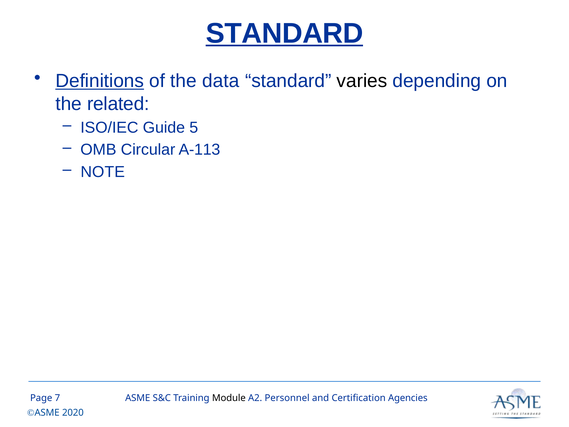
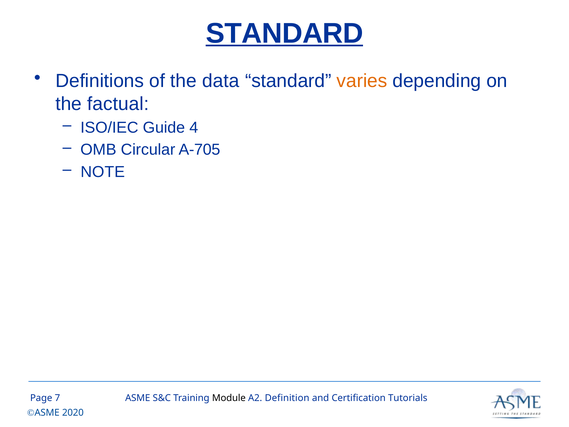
Definitions underline: present -> none (100, 81)
varies colour: black -> orange (362, 81)
related: related -> factual (118, 104)
5: 5 -> 4 (194, 128)
A-113: A-113 -> A-705 (199, 150)
Personnel: Personnel -> Definition (287, 398)
Agencies: Agencies -> Tutorials (408, 398)
